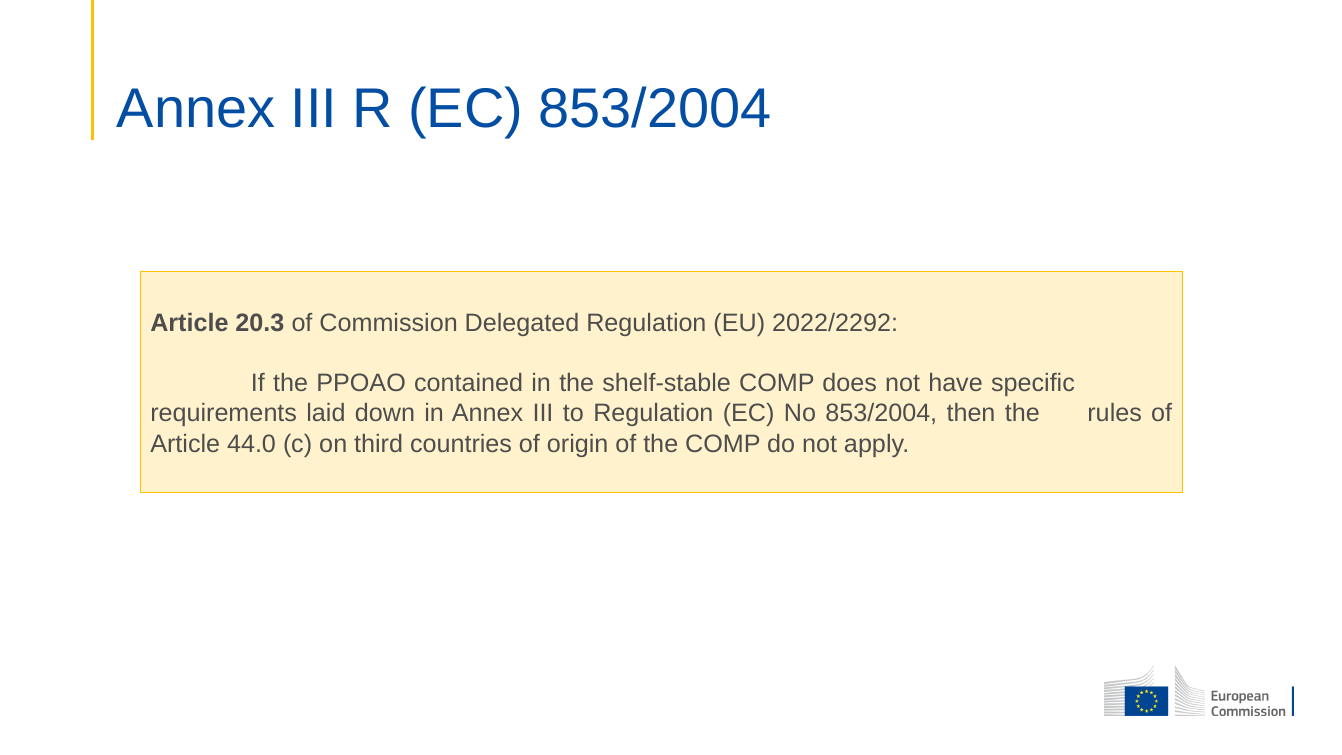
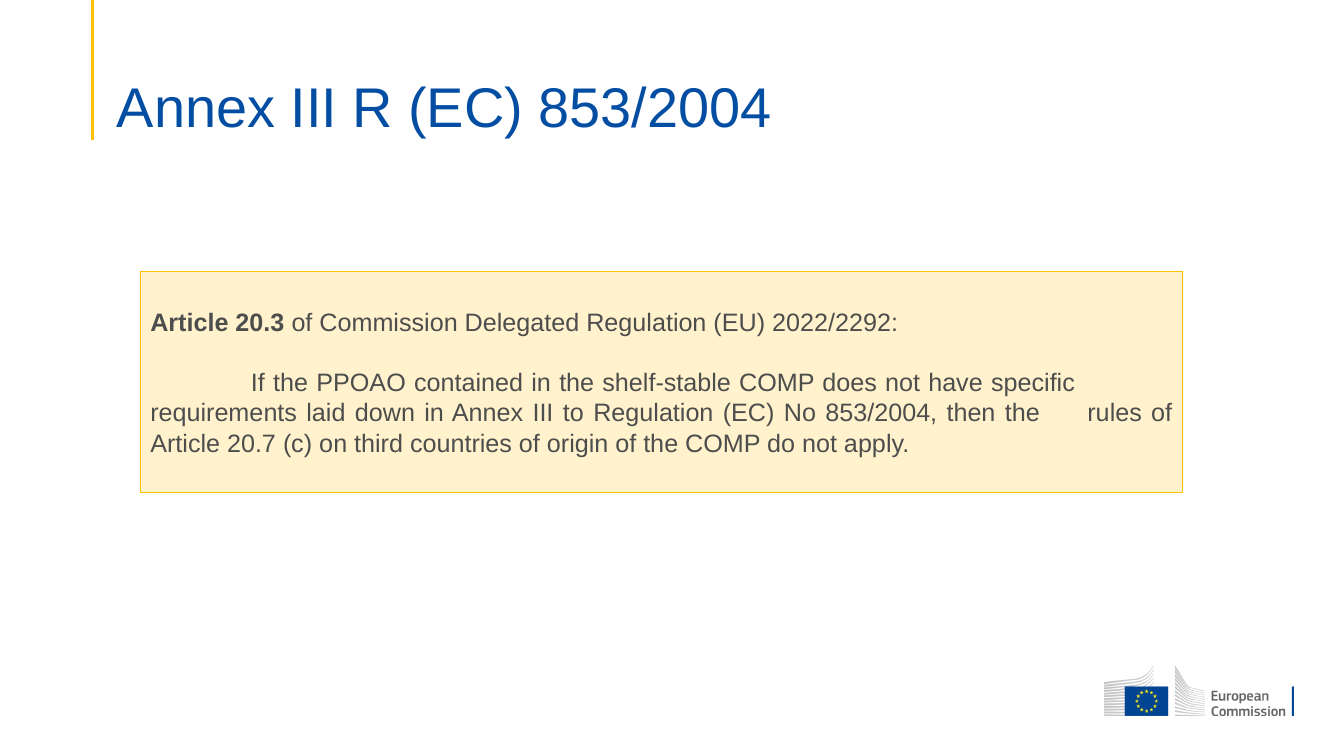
44.0: 44.0 -> 20.7 (252, 444)
